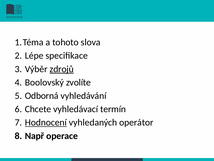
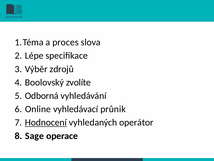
tohoto: tohoto -> proces (65, 42)
zdrojů underline: present -> none (62, 69)
Chcete: Chcete -> Online (38, 109)
termín: termín -> průnik (113, 109)
Např: Např -> Sage (34, 135)
